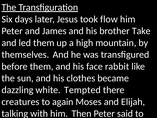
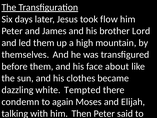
Take: Take -> Lord (141, 31)
rabbit: rabbit -> about (117, 66)
creatures: creatures -> condemn (20, 102)
